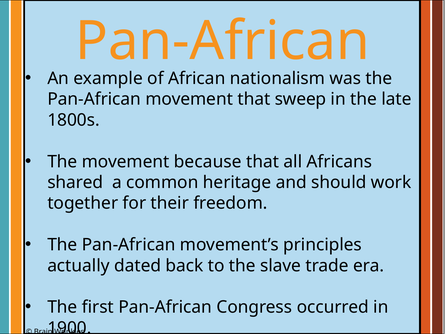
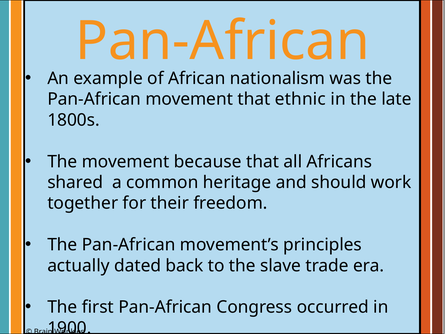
sweep: sweep -> ethnic (300, 99)
